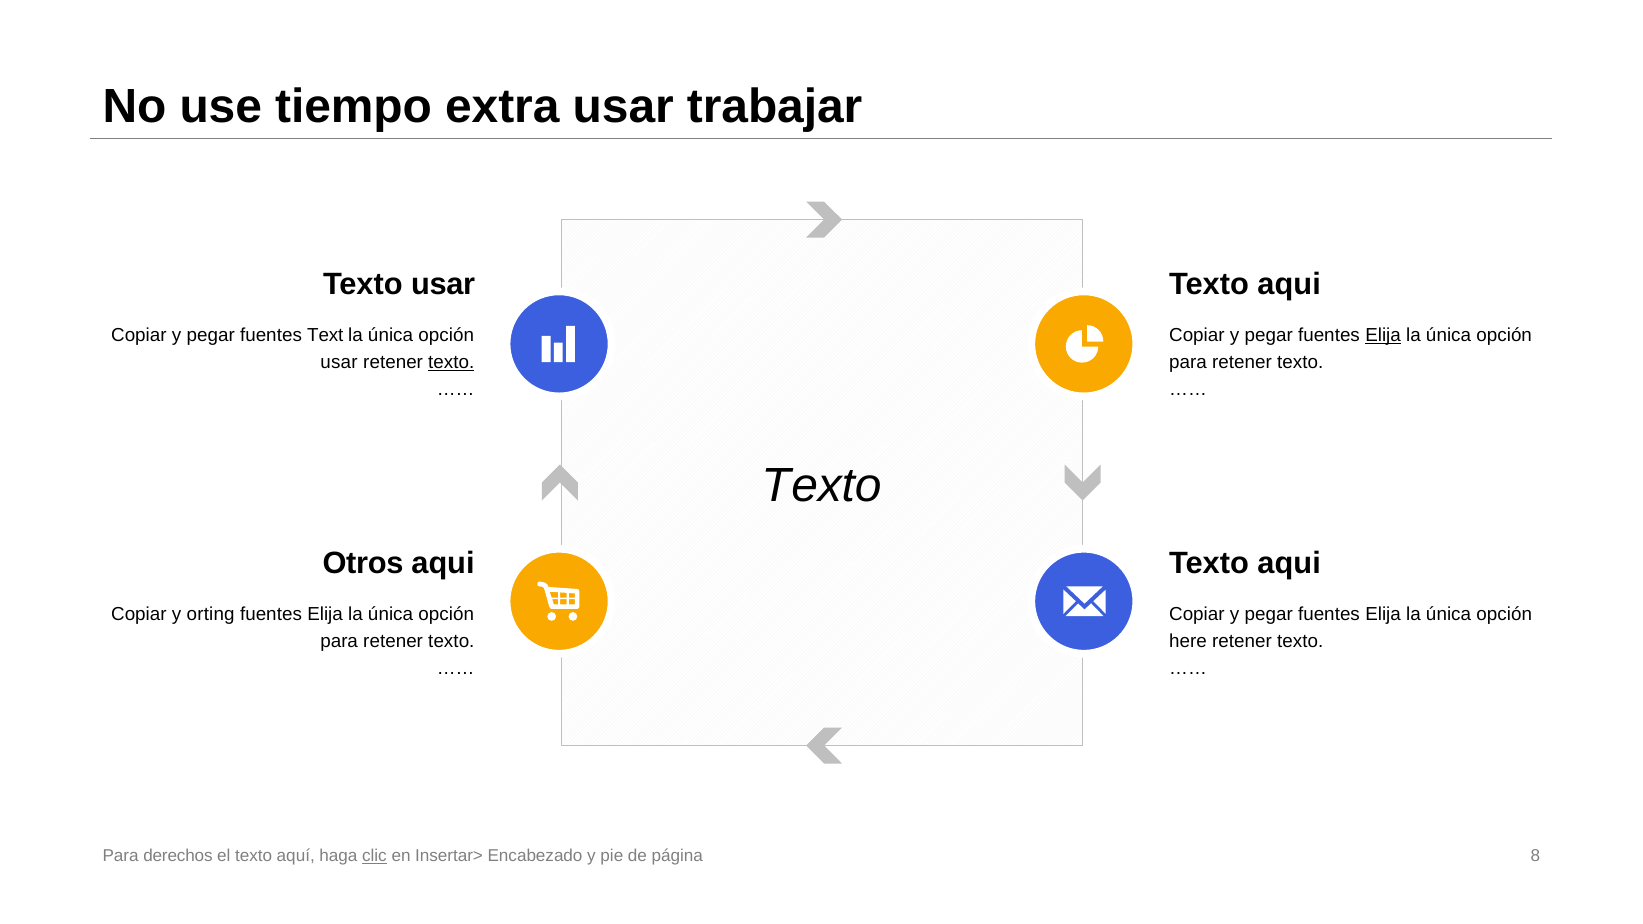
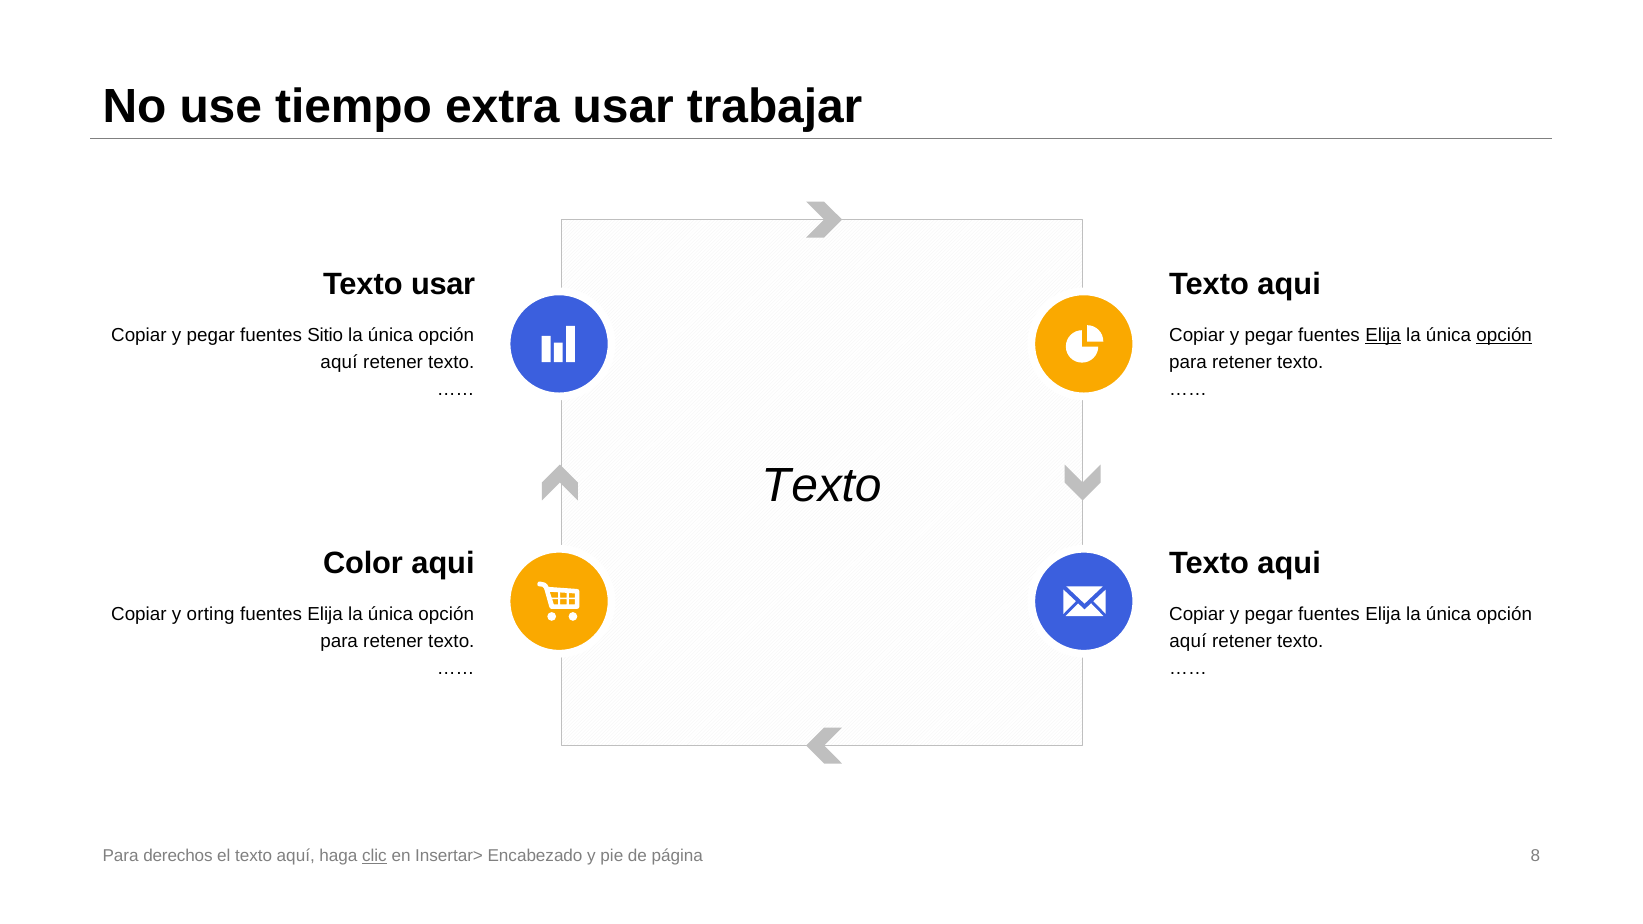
Text: Text -> Sitio (325, 335)
opción underline: none -> present (1504, 335)
usar: usar -> aquí (339, 363)
texto underline: present -> none (451, 363)
Otros: Otros -> Color (363, 563)
here: here -> aquí (1188, 641)
